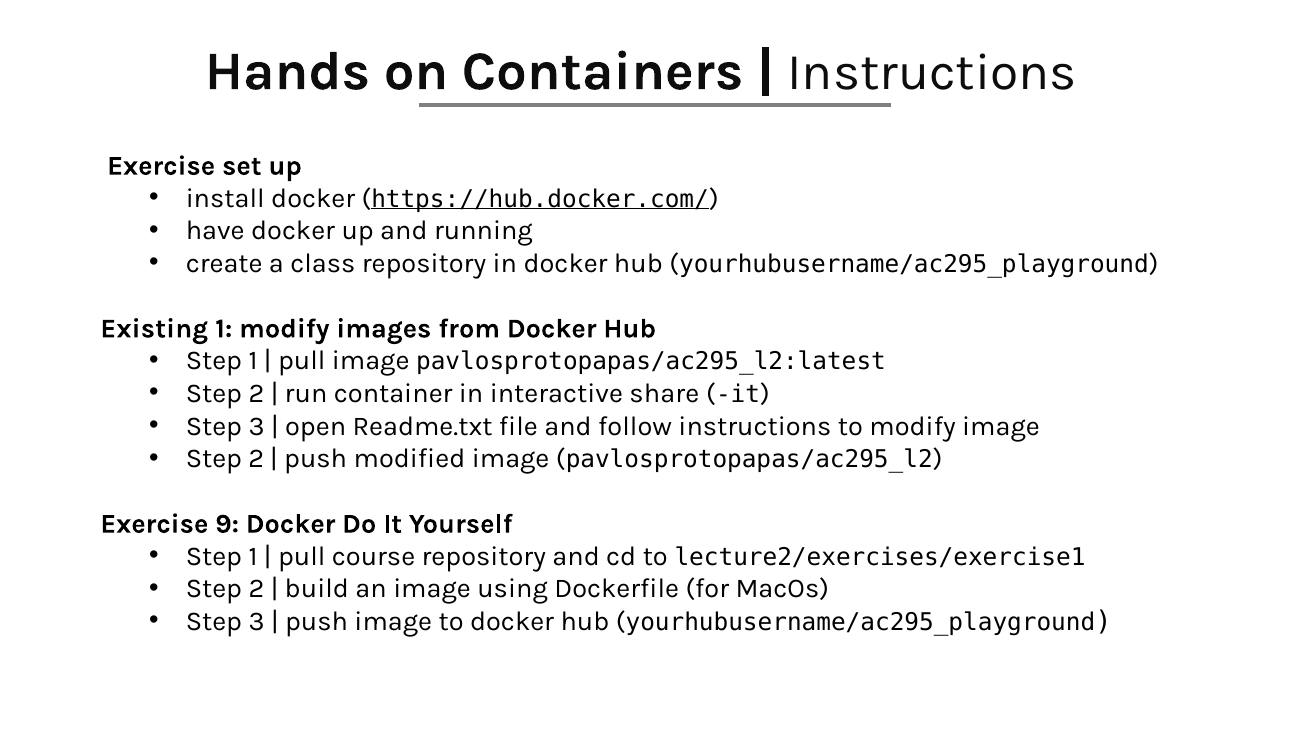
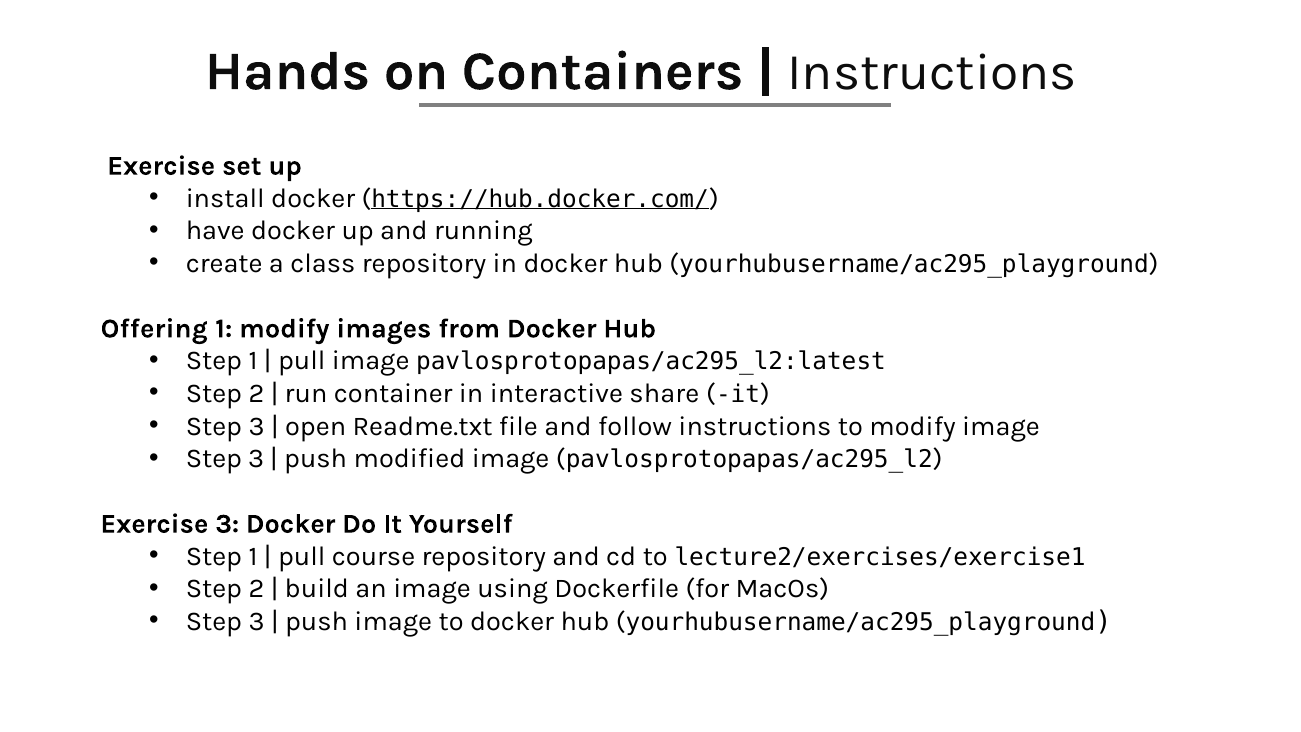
Existing: Existing -> Offering (154, 328)
2: 2 -> 3 (256, 458)
Exercise 9: 9 -> 3 (227, 524)
